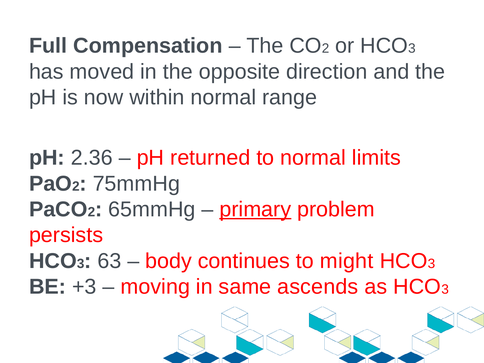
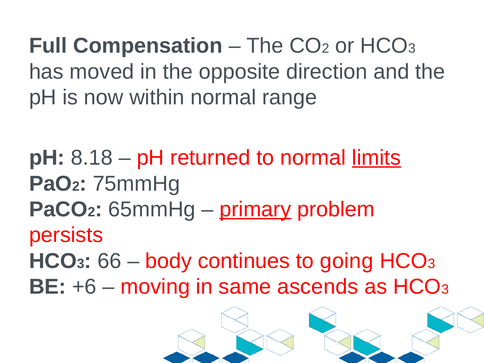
2.36: 2.36 -> 8.18 (92, 158)
limits underline: none -> present (376, 158)
63: 63 -> 66 (109, 261)
might: might -> going (347, 261)
+3: +3 -> +6 (84, 287)
